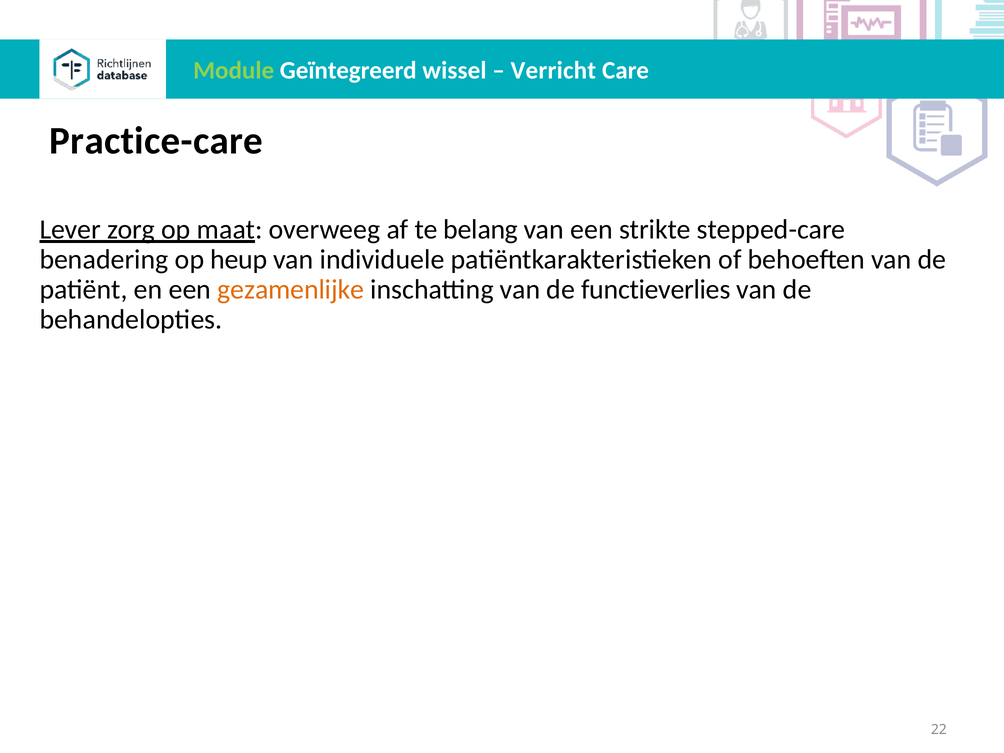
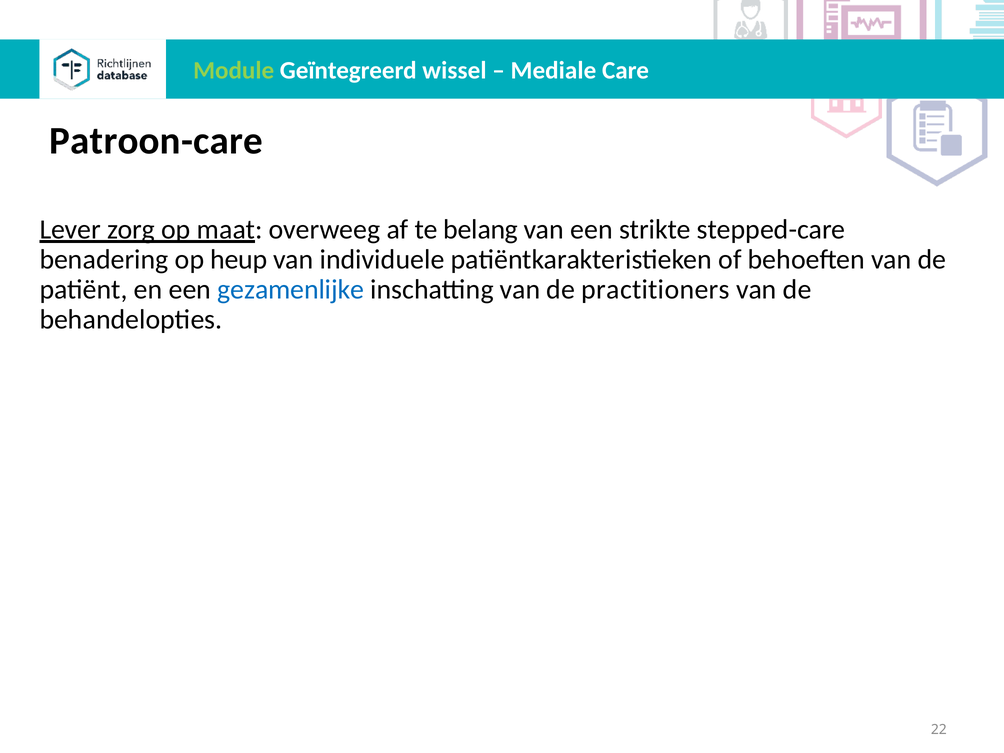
Verricht: Verricht -> Mediale (553, 70)
Practice-care: Practice-care -> Patroon-care (156, 141)
gezamenlijke colour: orange -> blue (291, 290)
functieverlies: functieverlies -> practitioners (656, 290)
